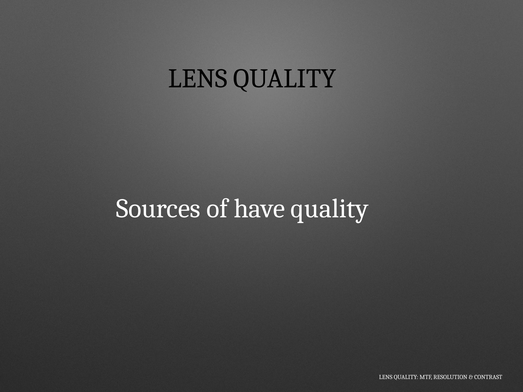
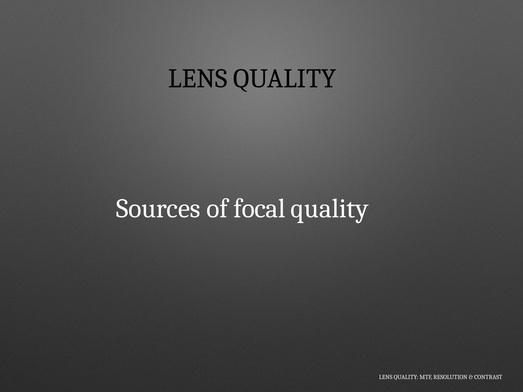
have: have -> focal (259, 209)
